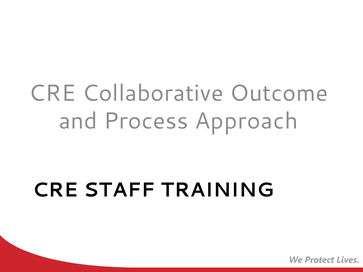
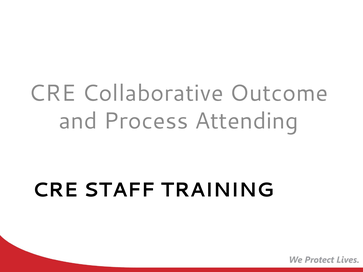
Approach: Approach -> Attending (247, 121)
